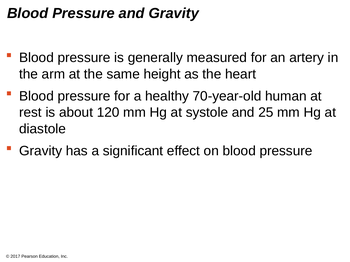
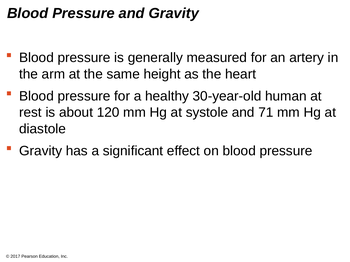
70-year-old: 70-year-old -> 30-year-old (227, 96)
25: 25 -> 71 (266, 113)
